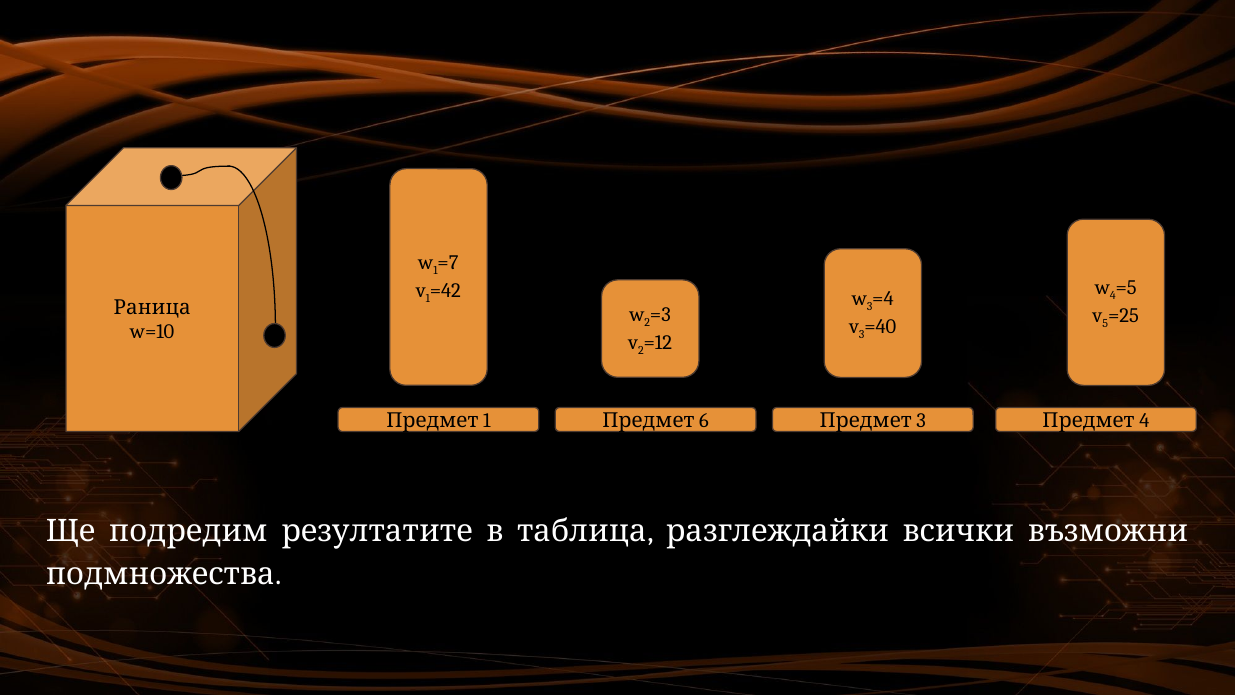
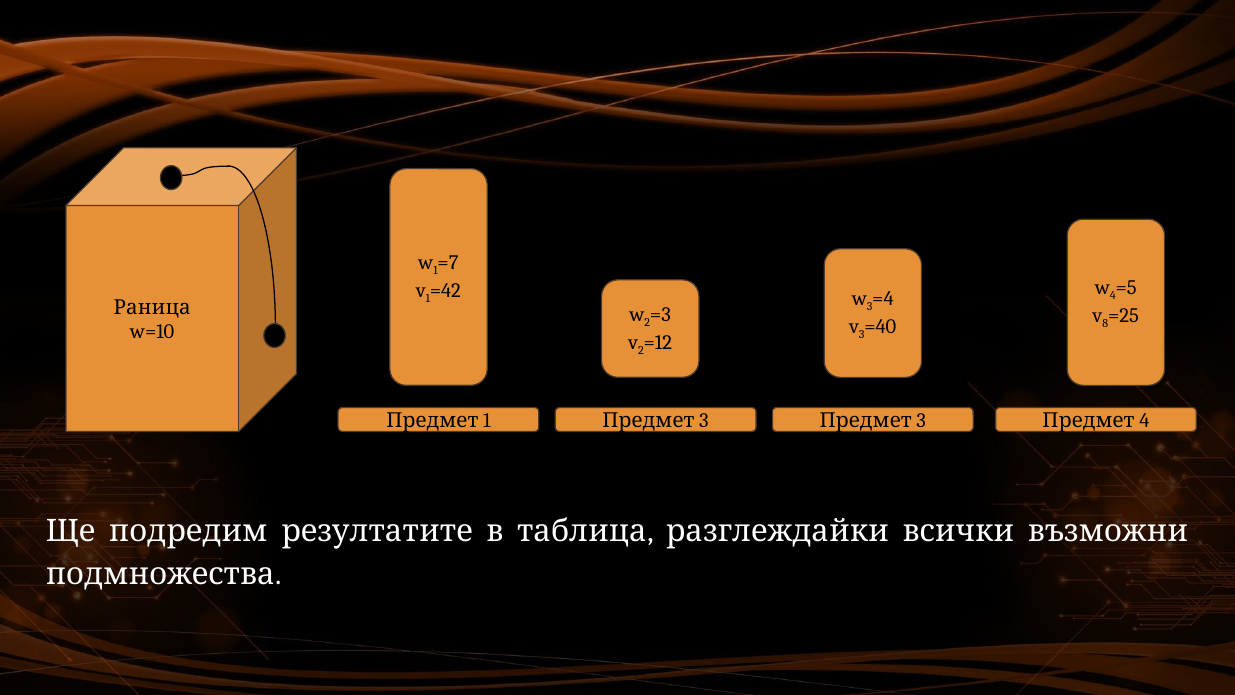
5: 5 -> 8 (1105, 324)
6: 6 -> 3 (704, 421)
